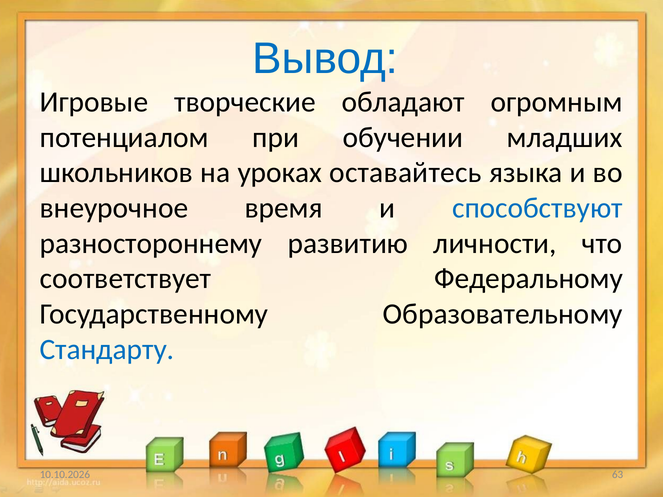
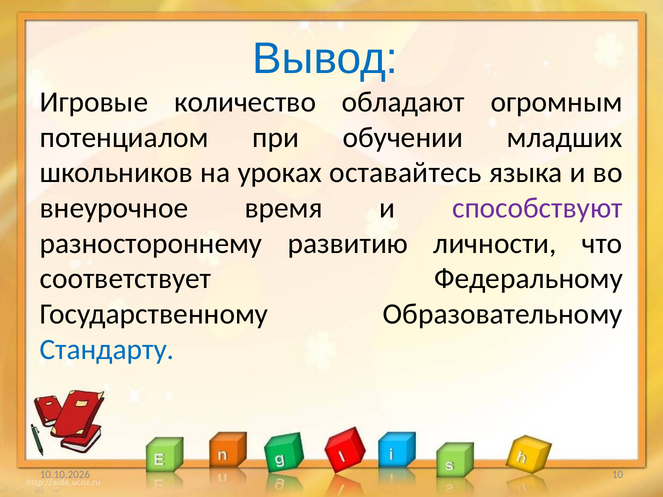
творческие: творческие -> количество (245, 102)
способствуют colour: blue -> purple (537, 208)
63: 63 -> 10 (618, 475)
